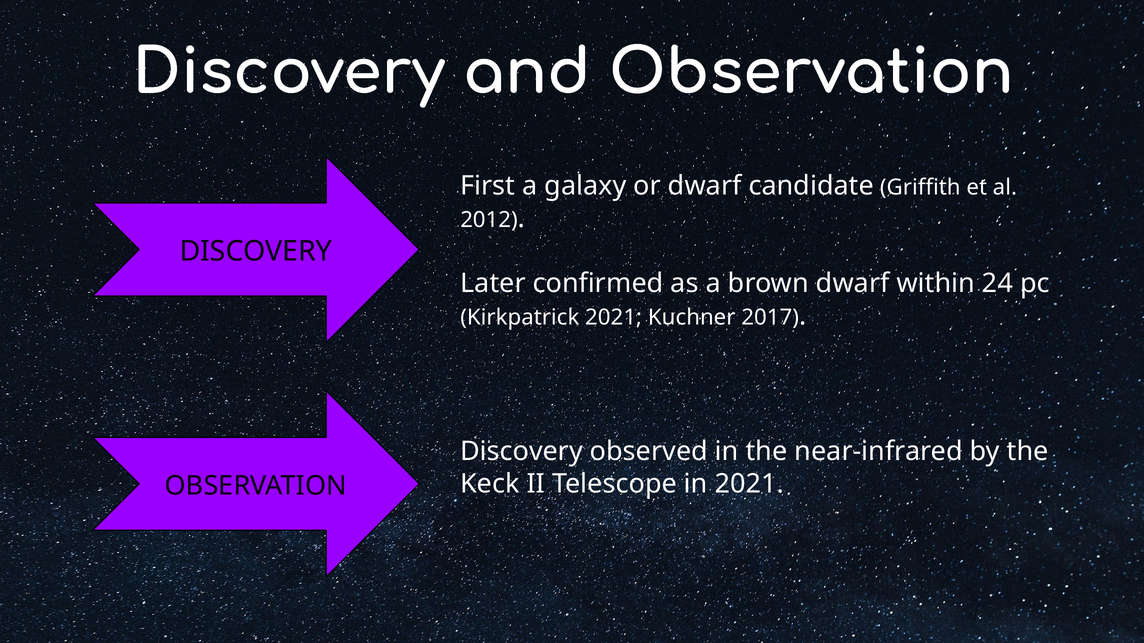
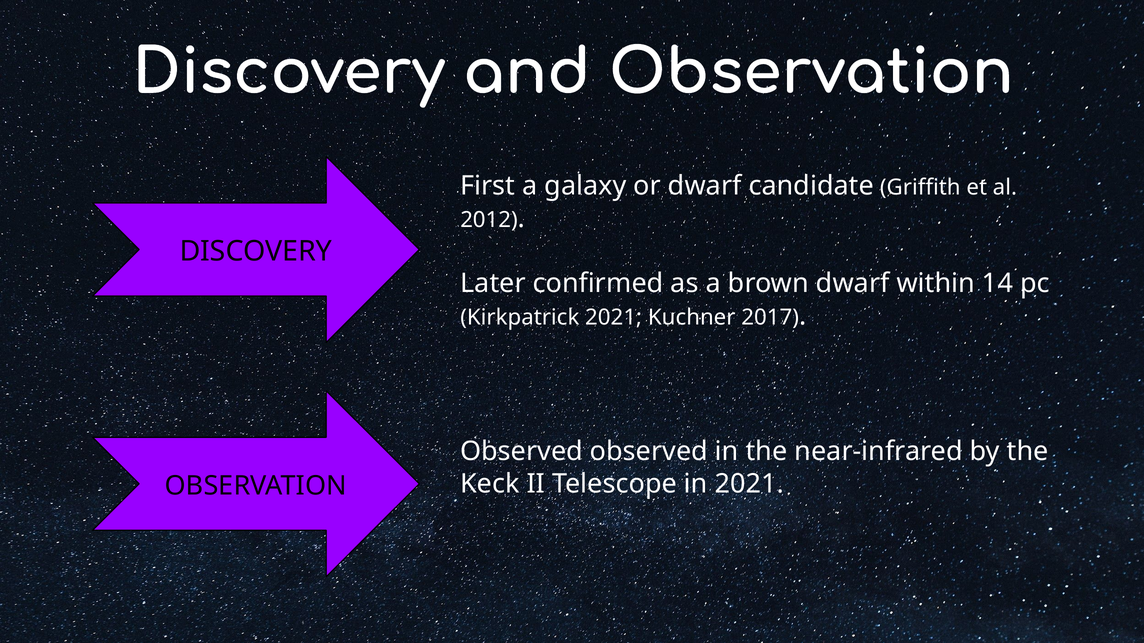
24: 24 -> 14 (997, 283)
Discovery: Discovery -> Observed (522, 452)
